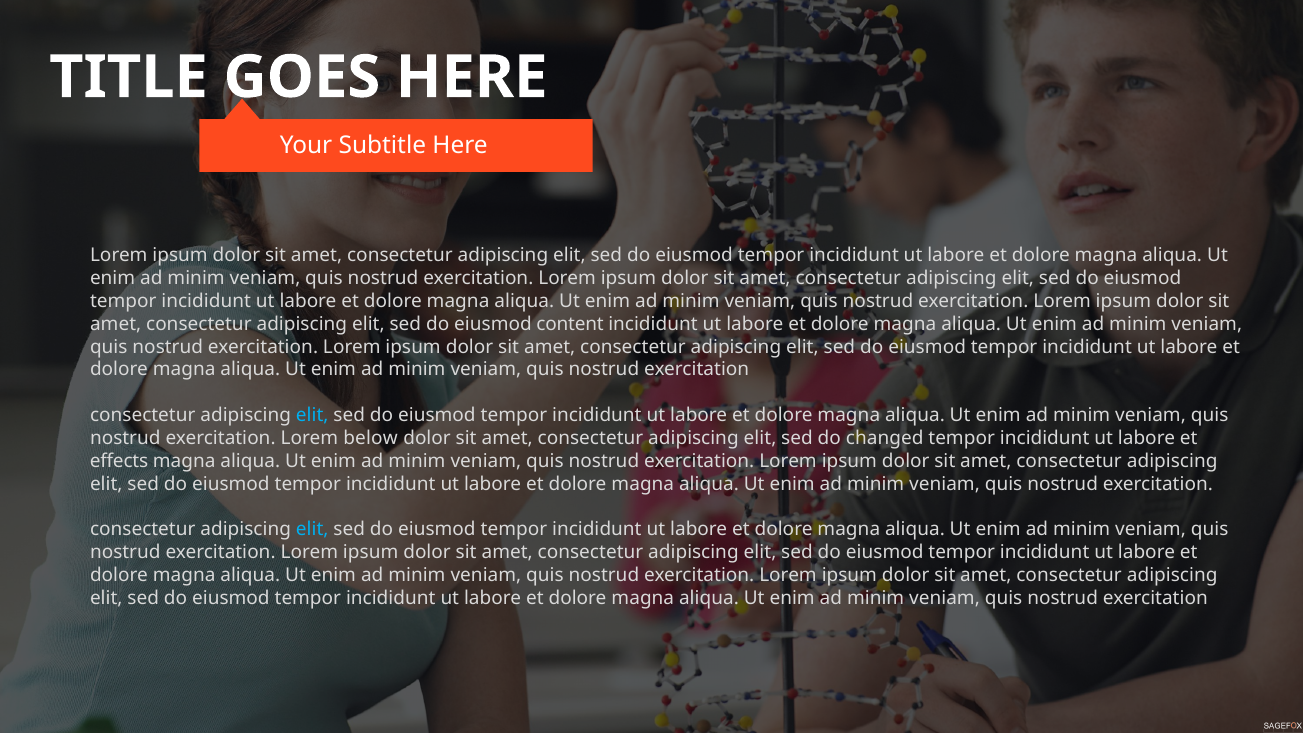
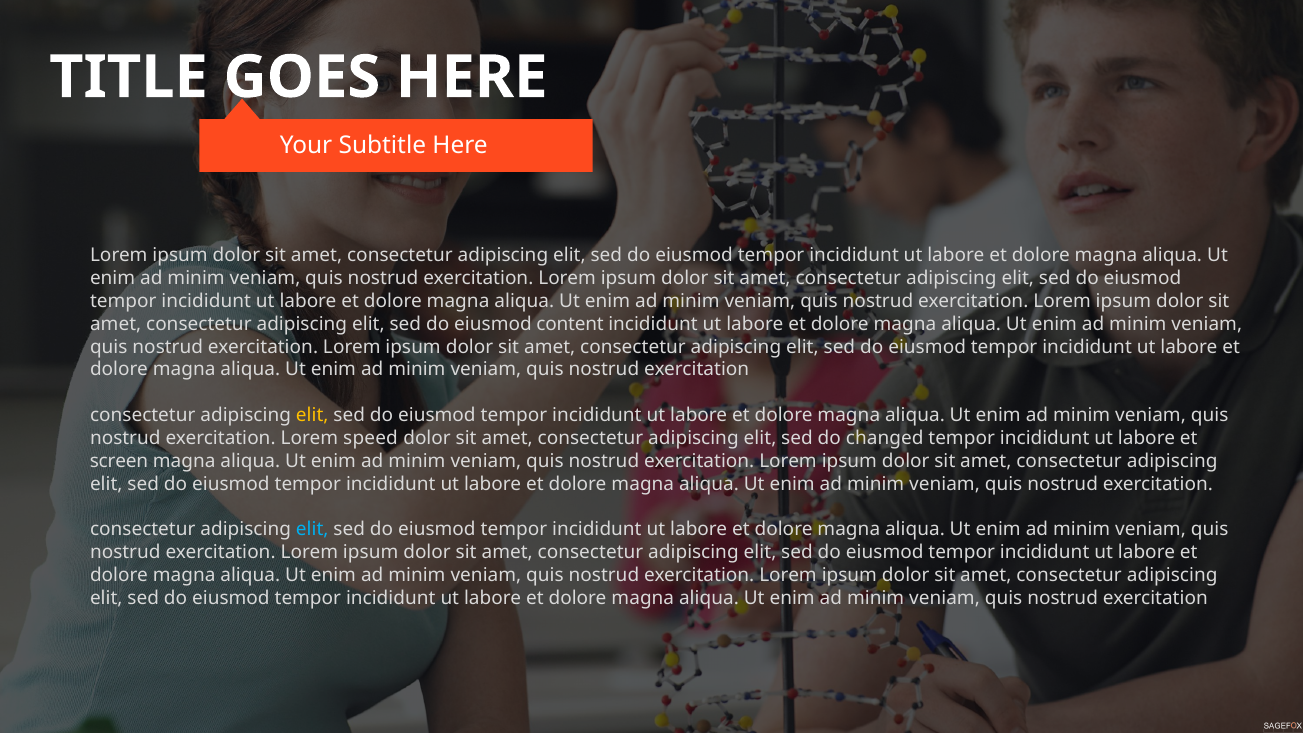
elit colour: light blue -> yellow (312, 415)
below: below -> speed (371, 438)
effects: effects -> screen (119, 461)
